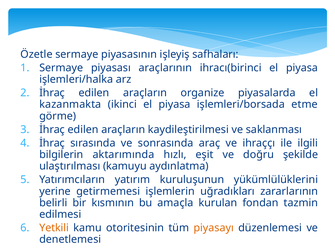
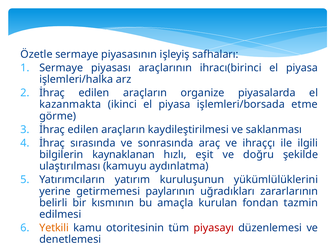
aktarımında: aktarımında -> kaynaklanan (124, 155)
işlemlerin: işlemlerin -> paylarının (170, 191)
piyasayı colour: orange -> red (214, 228)
